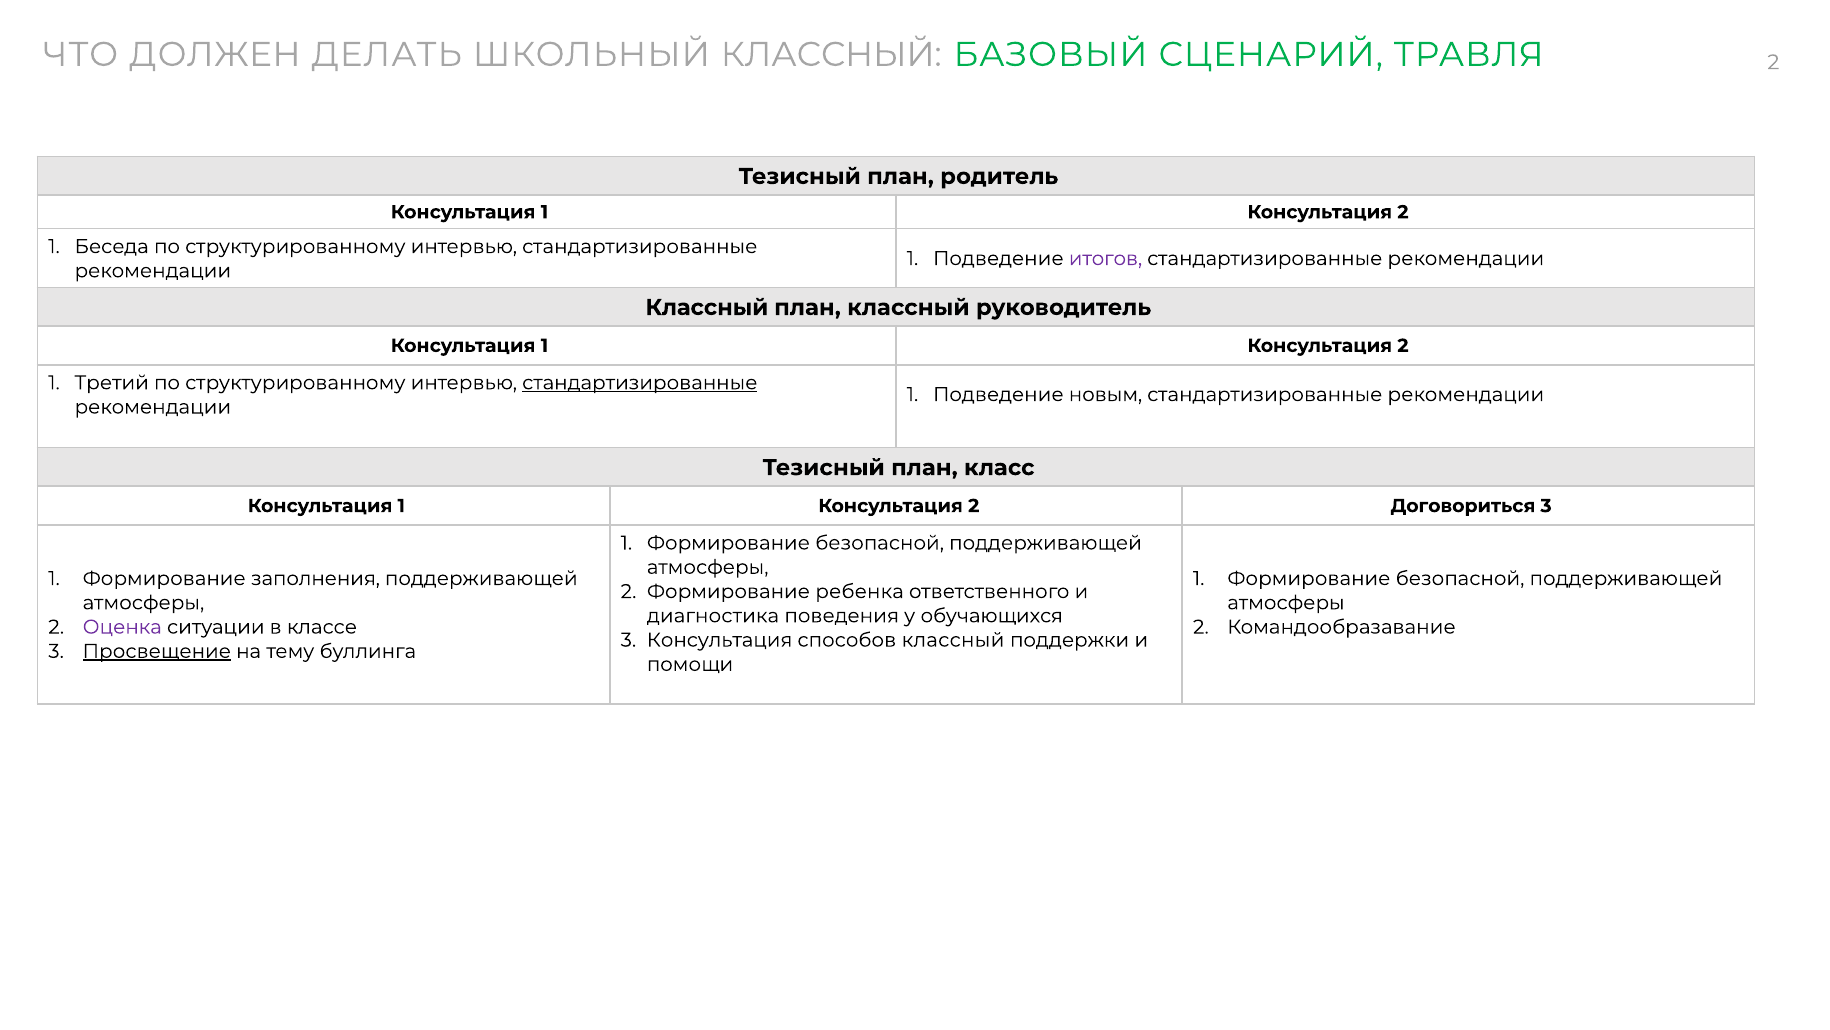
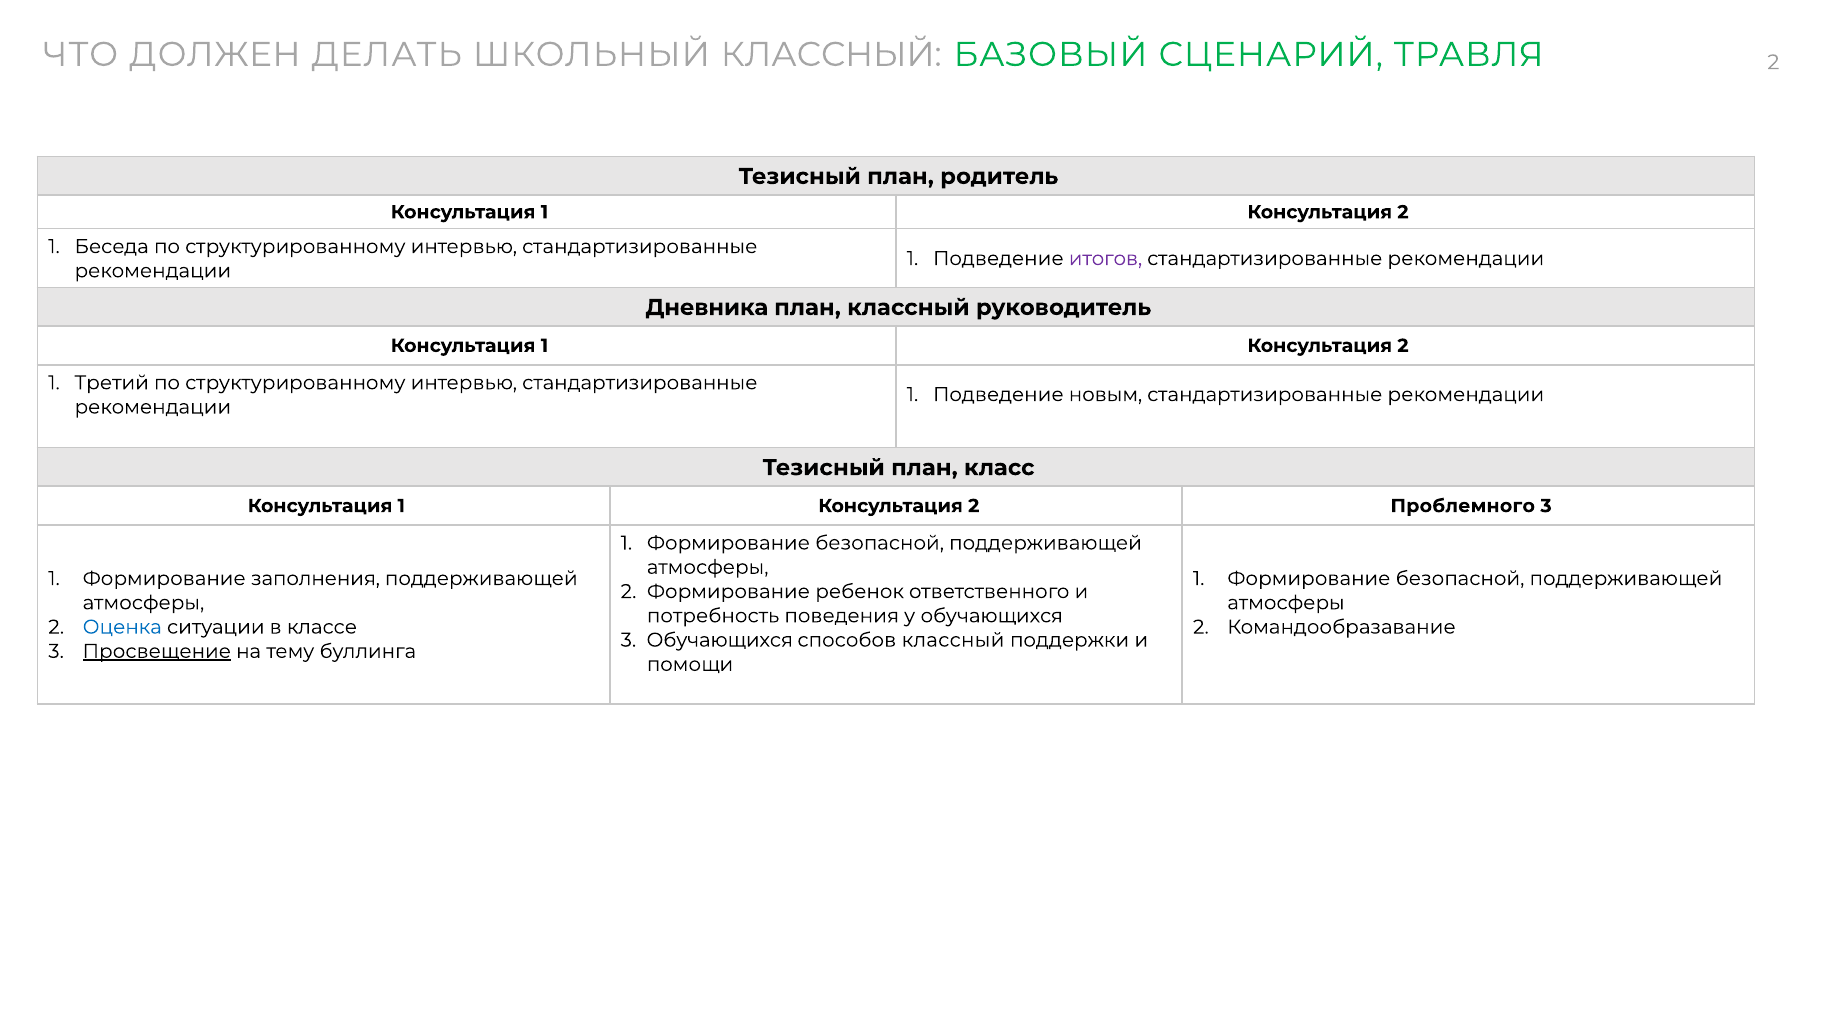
Классный: Классный -> Дневника (707, 307)
стандартизированные underline: present -> none (640, 383)
Договориться: Договориться -> Проблемного (1463, 506)
ребенка: ребенка -> ребенок (860, 591)
диагностика: диагностика -> потребность (713, 615)
Оценка colour: purple -> blue (122, 627)
3 Консультация: Консультация -> Обучающихся (720, 640)
